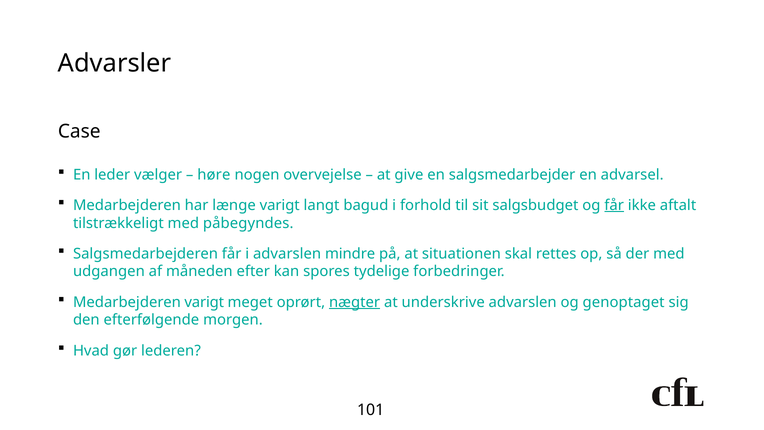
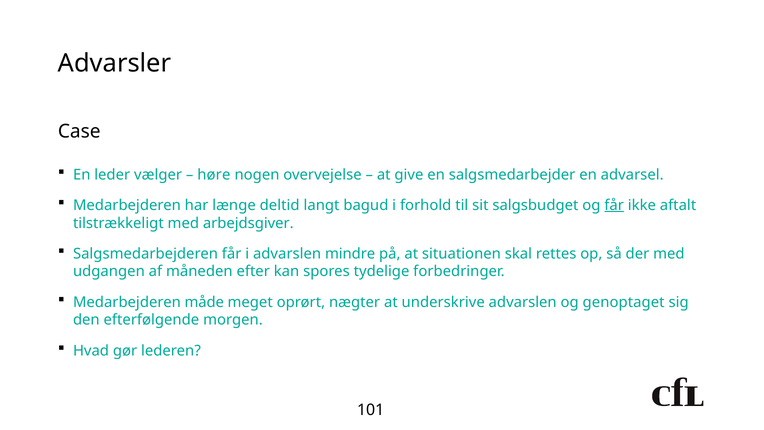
længe varigt: varigt -> deltid (280, 205)
påbegyndes: påbegyndes -> arbejdsgiver (248, 223)
Medarbejderen varigt: varigt -> måde (204, 302)
nægter underline: present -> none (355, 302)
